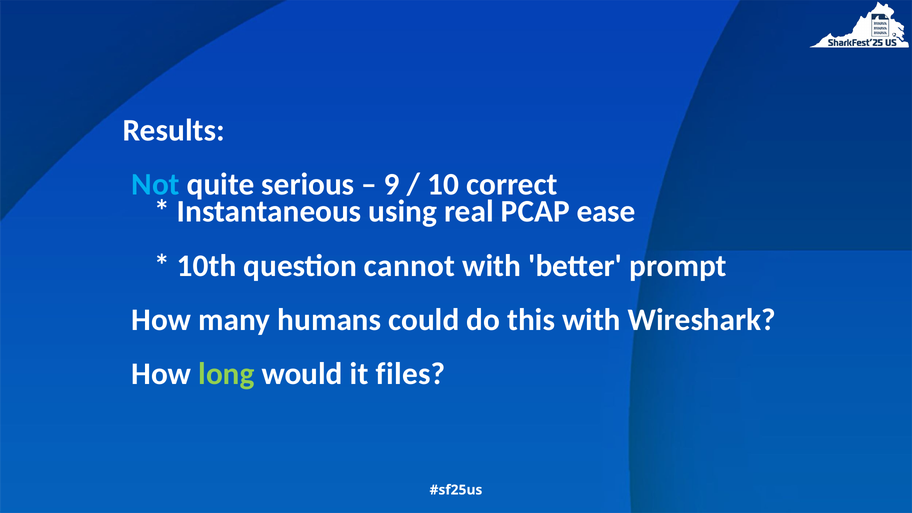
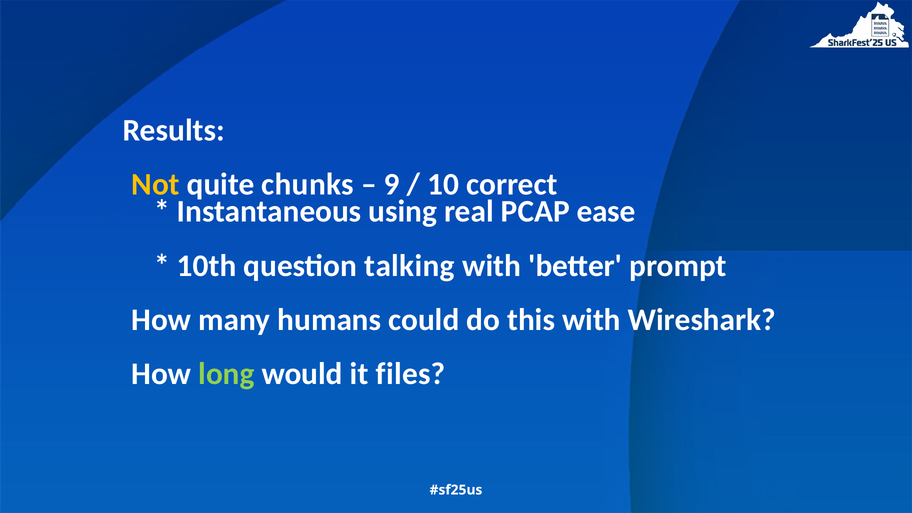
Not colour: light blue -> yellow (156, 184)
serious: serious -> chunks (308, 184)
cannot: cannot -> talking (410, 266)
